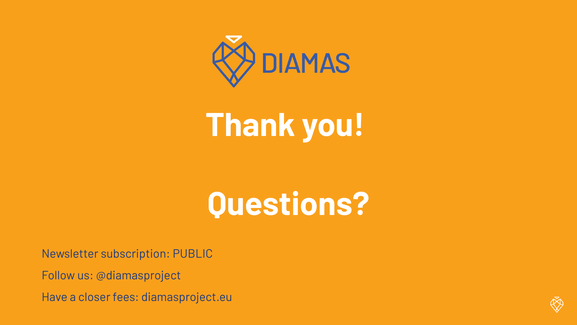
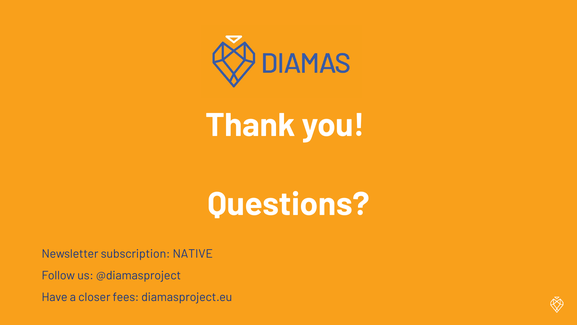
PUBLIC: PUBLIC -> NATIVE (193, 254)
